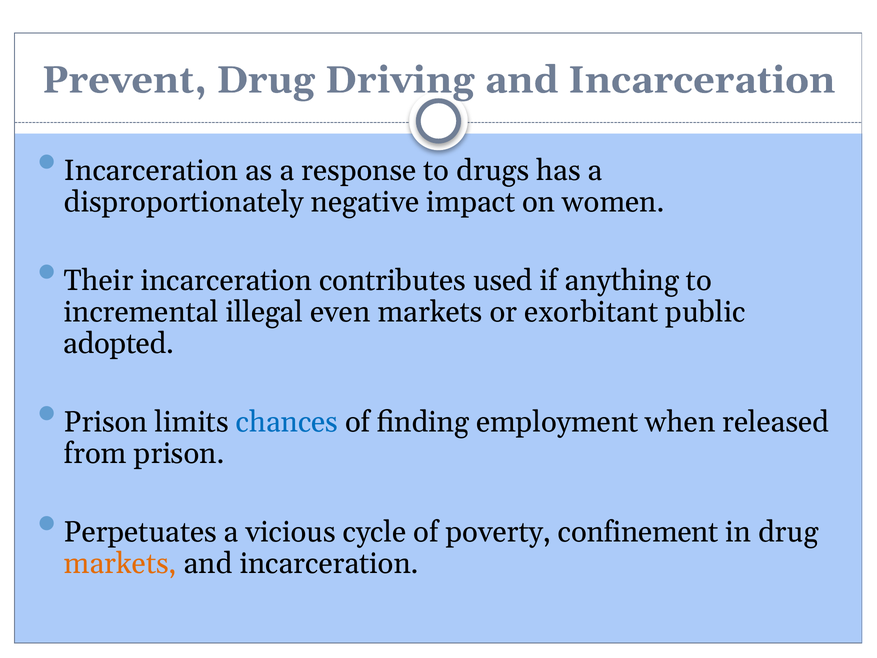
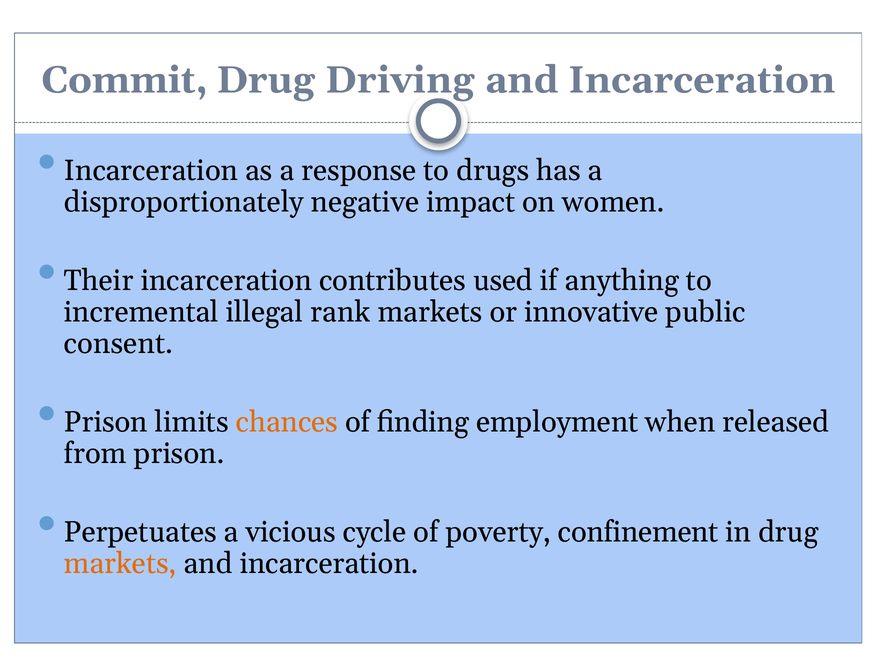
Prevent: Prevent -> Commit (125, 80)
even: even -> rank (340, 312)
exorbitant: exorbitant -> innovative (591, 312)
adopted: adopted -> consent (119, 343)
chances colour: blue -> orange (287, 422)
